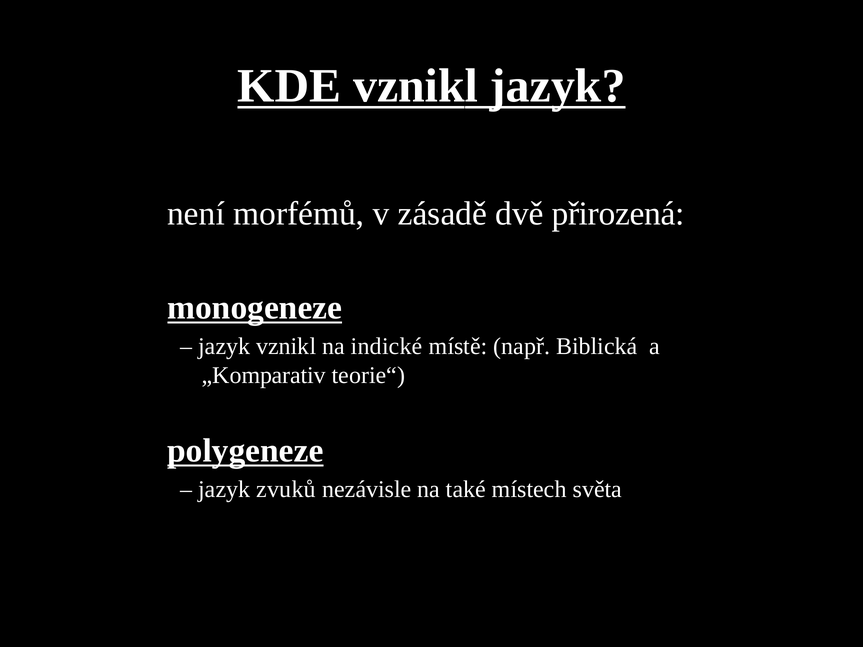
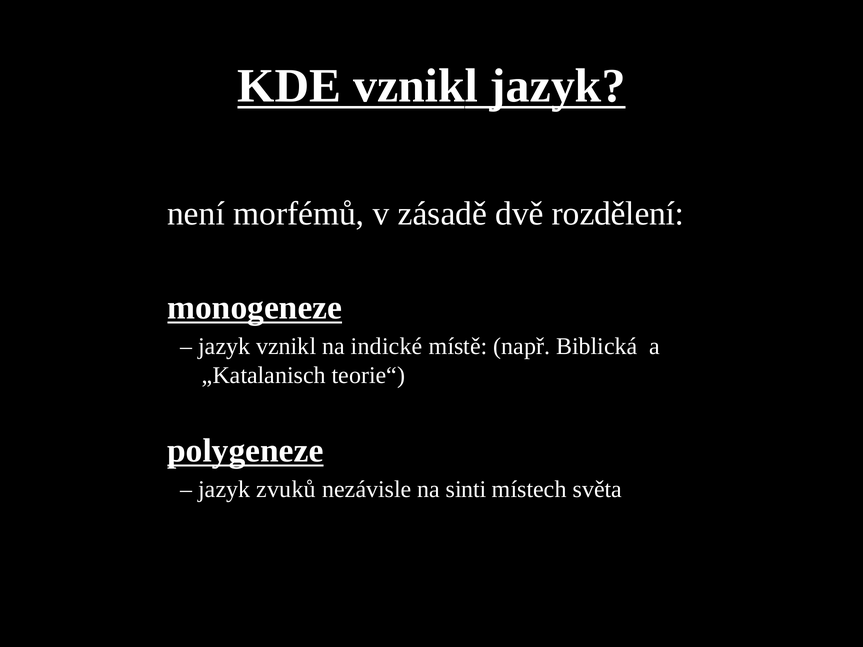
přirozená: přirozená -> rozdělení (618, 214)
„Komparativ: „Komparativ -> „Katalanisch (264, 375)
také: také -> sinti (466, 489)
